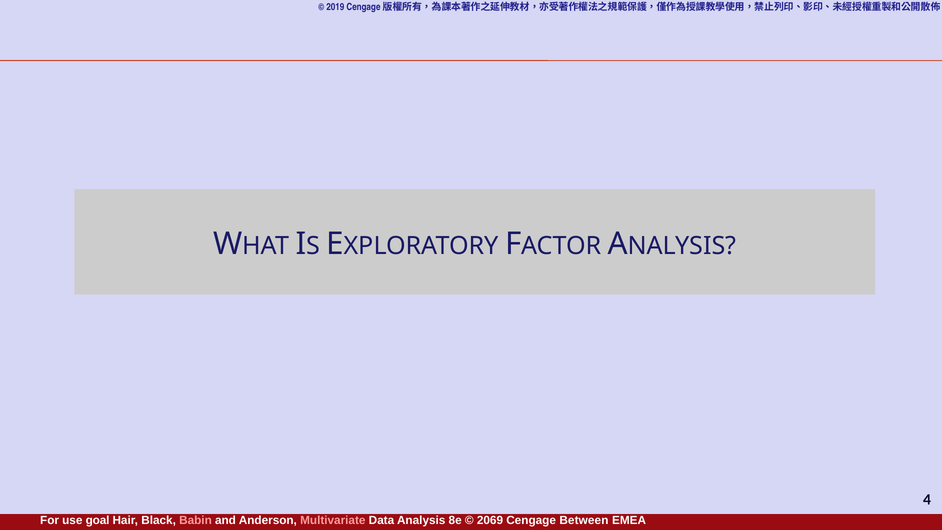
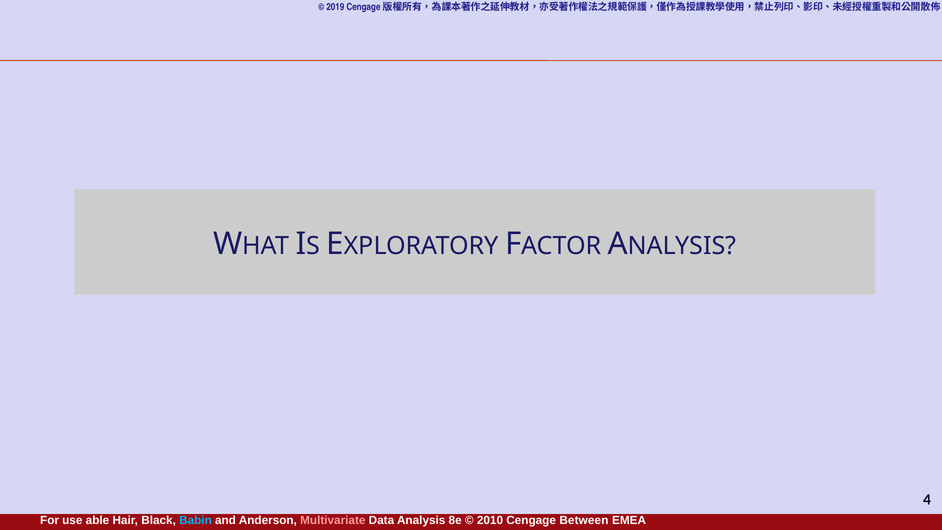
goal: goal -> able (97, 520)
Babin colour: pink -> light blue (195, 520)
2069: 2069 -> 2010 (490, 520)
